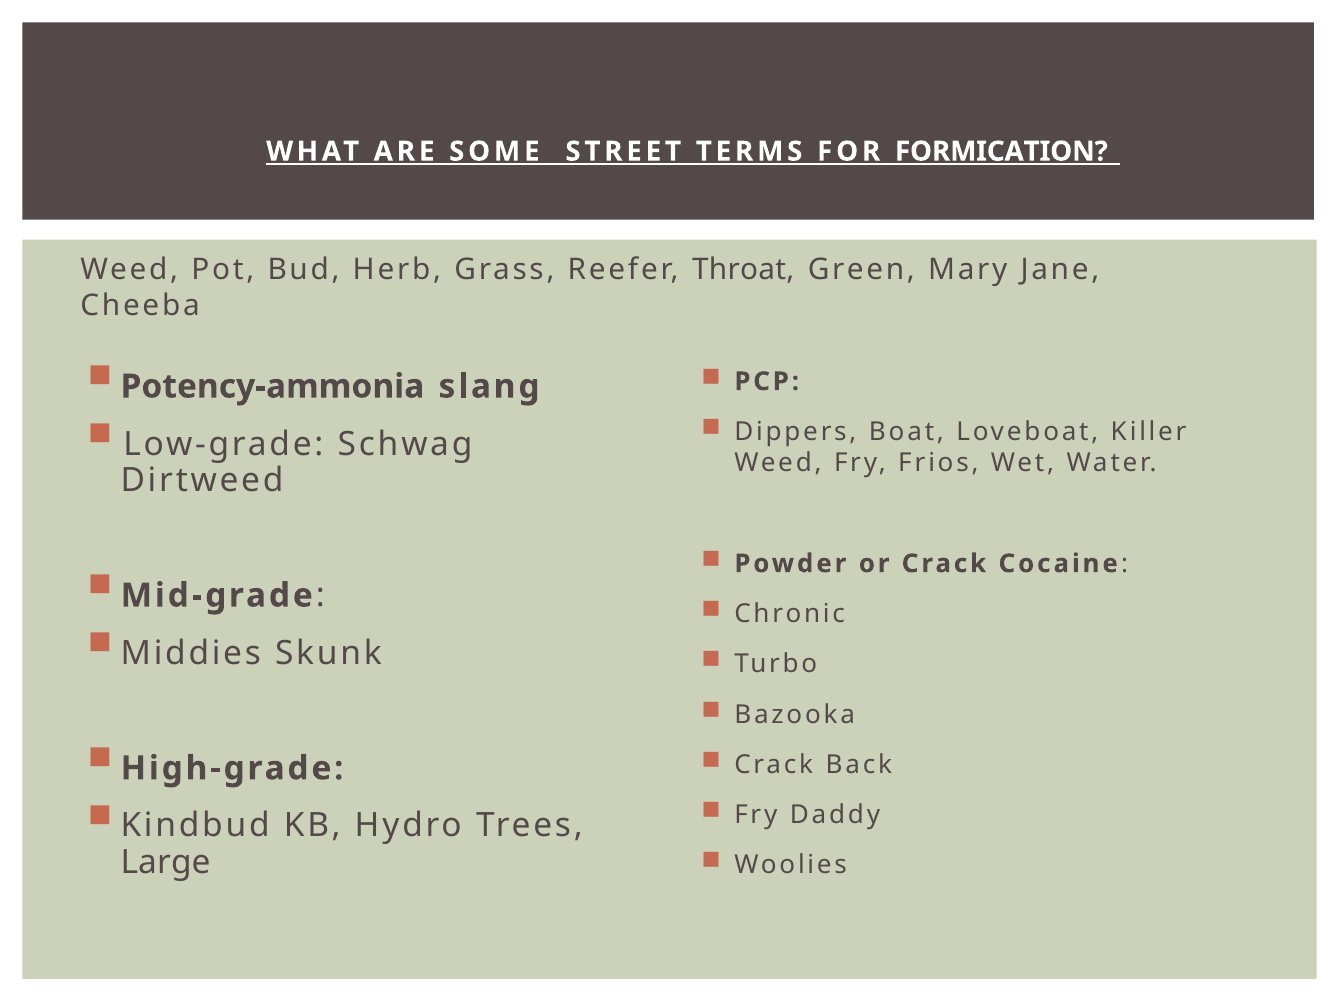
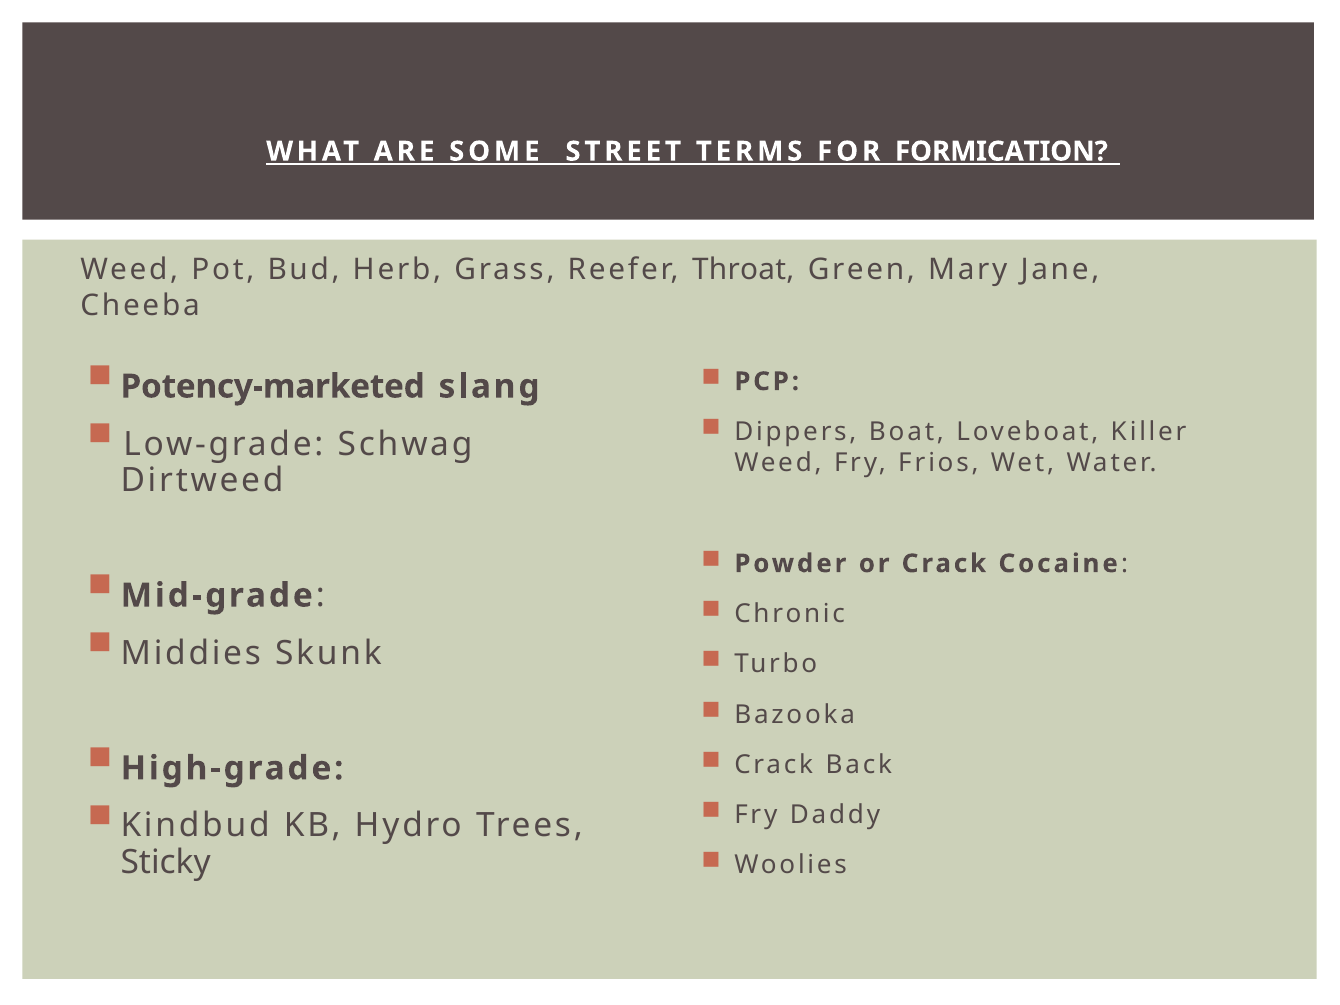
Potency-ammonia: Potency-ammonia -> Potency-marketed (273, 386)
Large: Large -> Sticky (166, 862)
